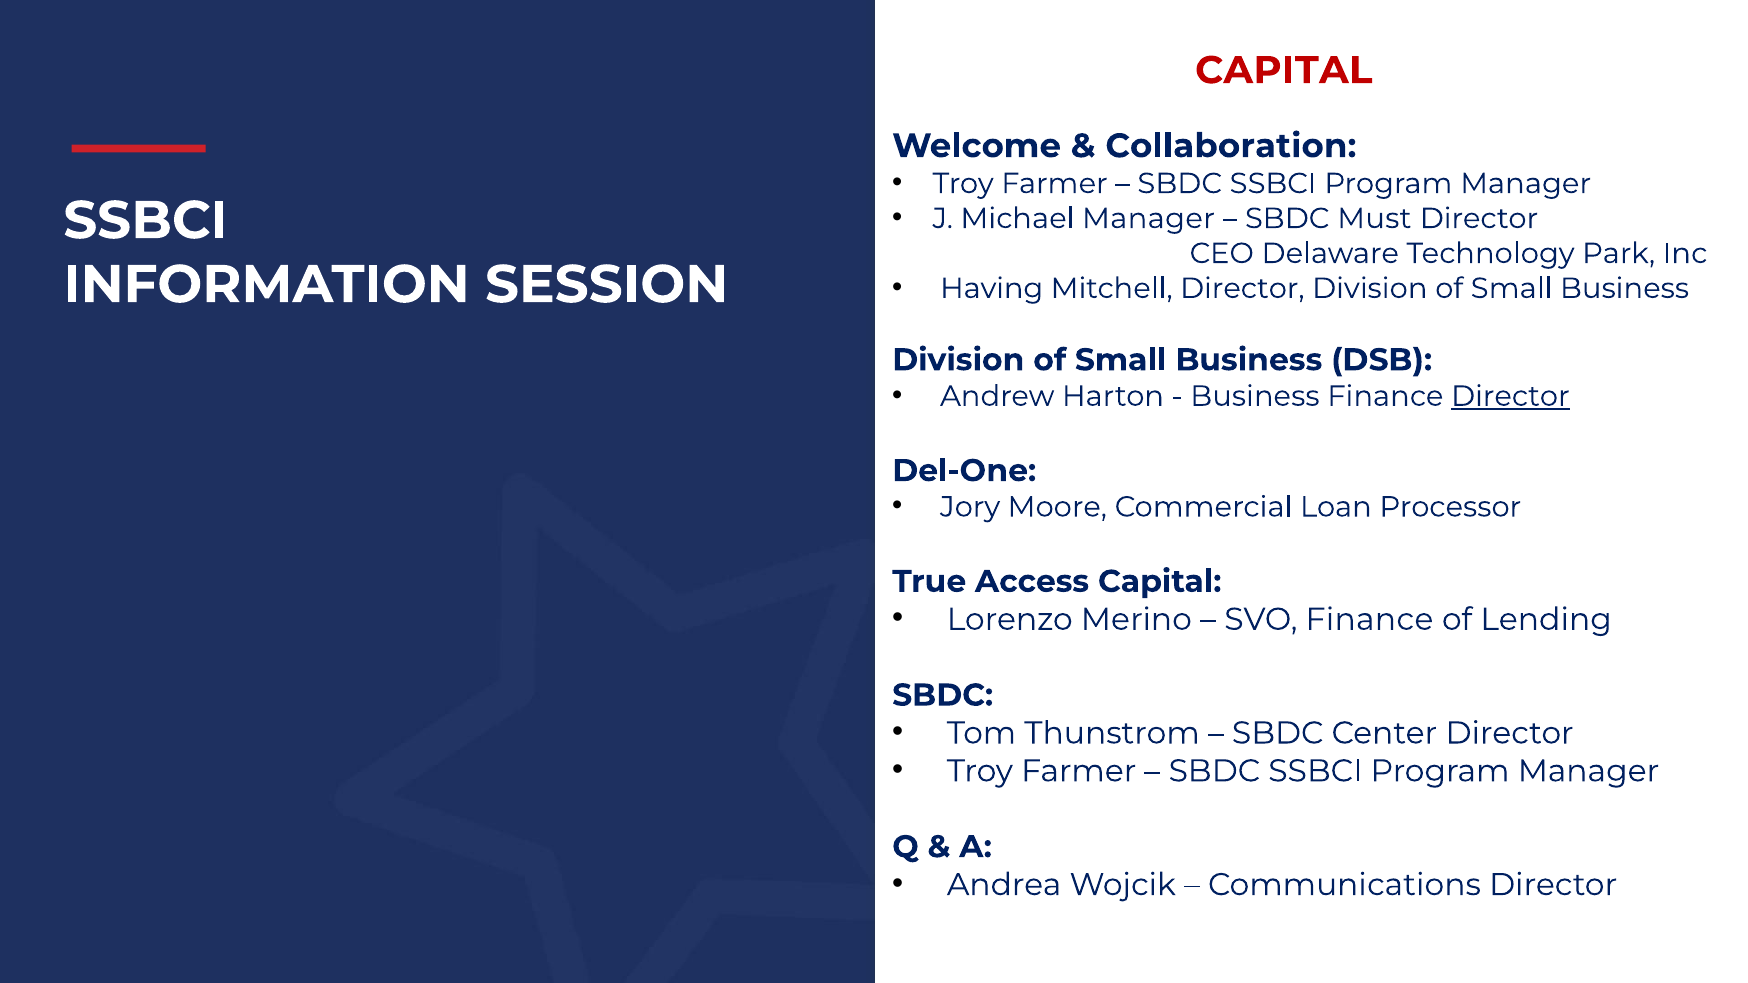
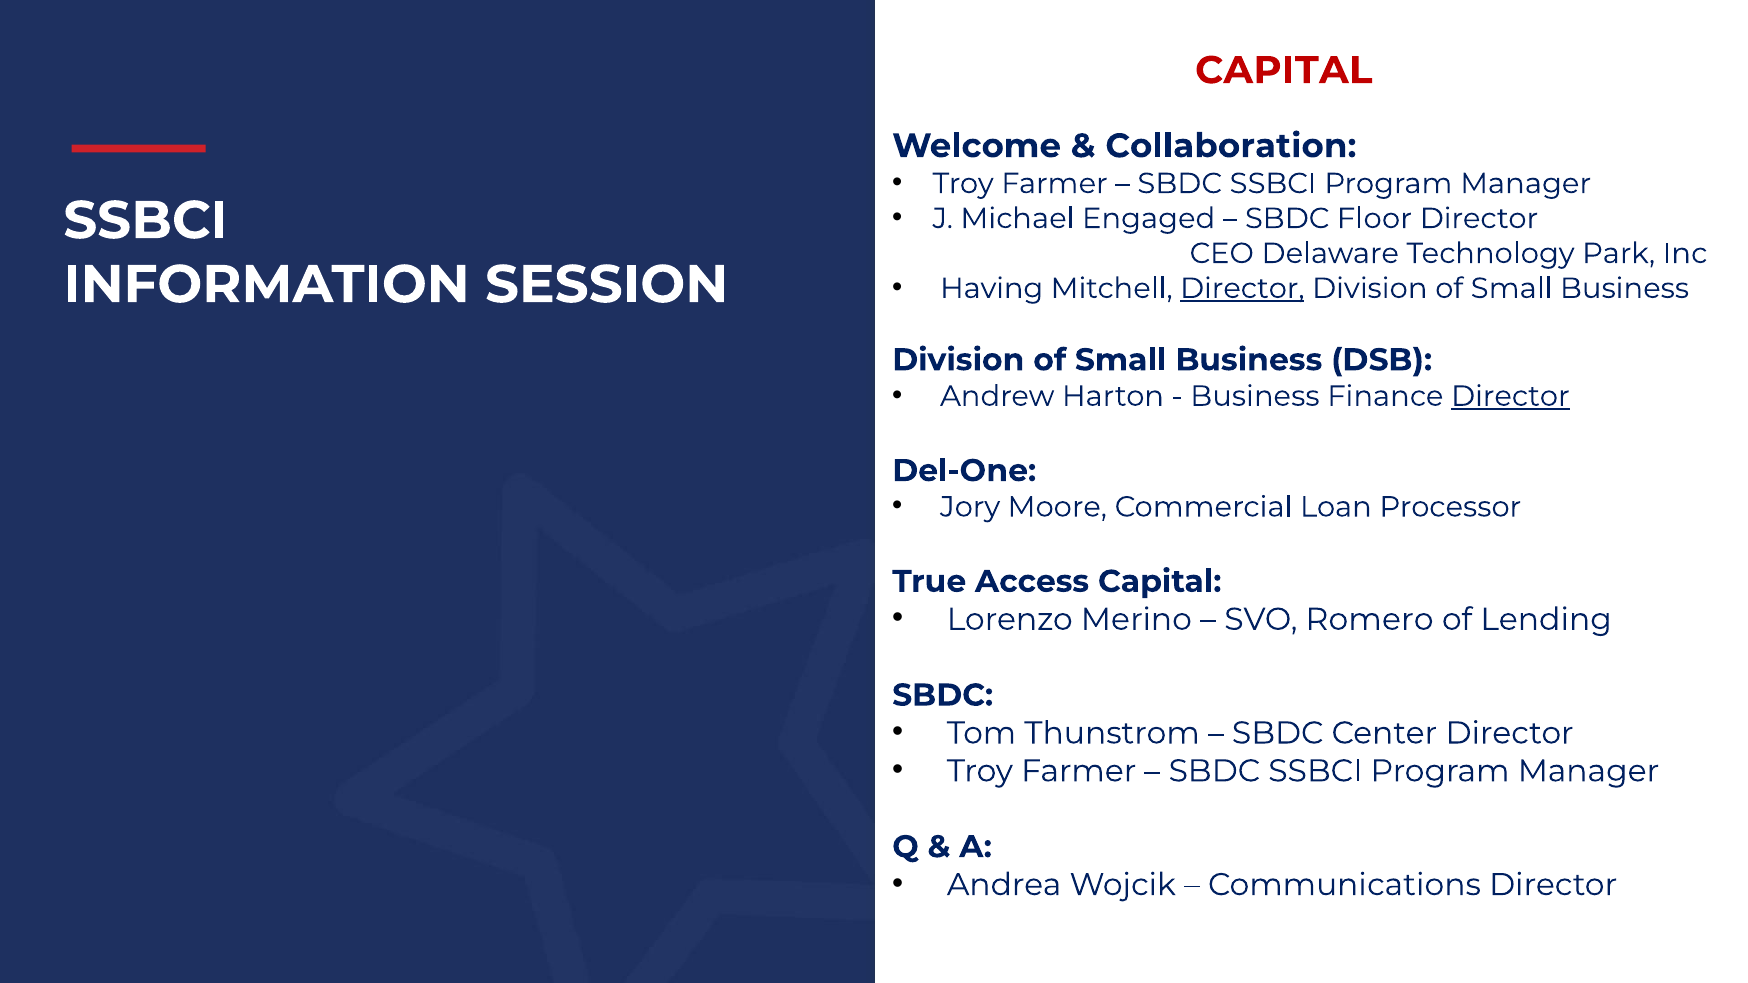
Michael Manager: Manager -> Engaged (1149, 219)
Must: Must -> Floor (1374, 219)
Director underline: none -> present (1242, 288)
SVO Finance: Finance -> Romero (1370, 620)
